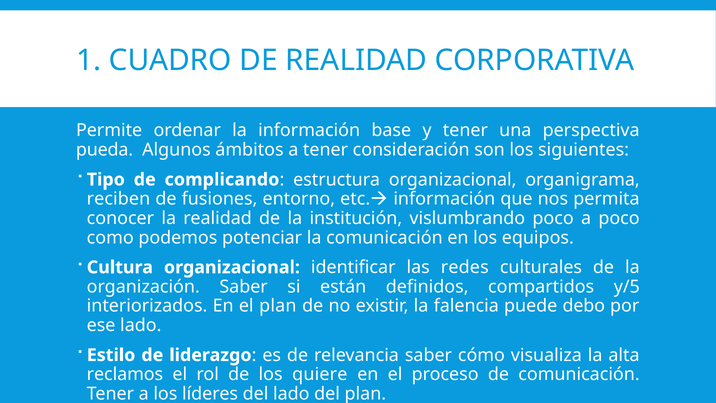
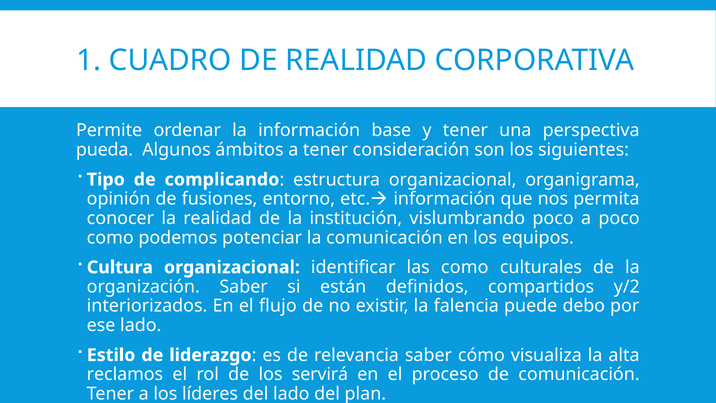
reciben: reciben -> opinión (119, 199)
las redes: redes -> como (465, 267)
y/5: y/5 -> y/2 (627, 287)
el plan: plan -> flujo (278, 306)
quiere: quiere -> servirá (320, 374)
